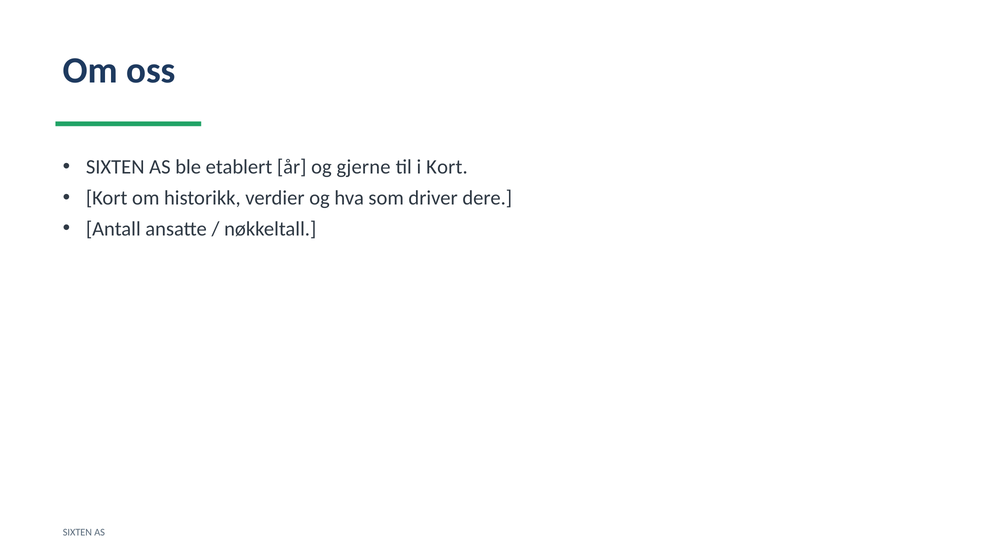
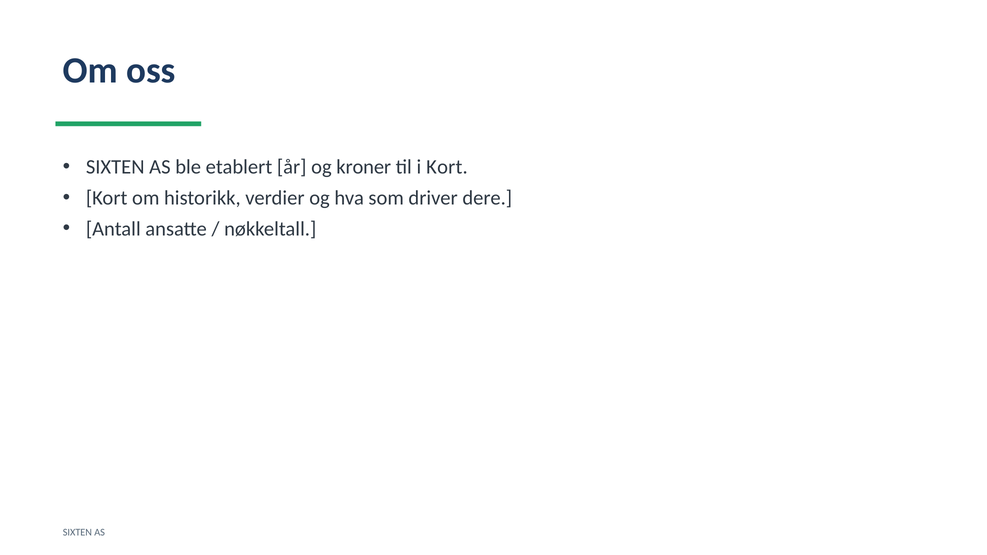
gjerne: gjerne -> kroner (364, 167)
